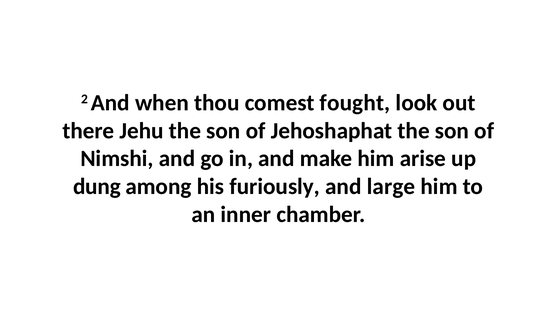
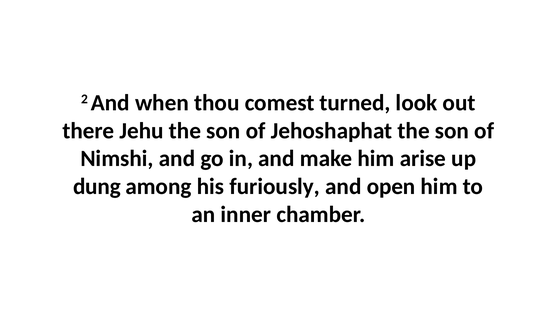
fought: fought -> turned (355, 103)
large: large -> open (391, 186)
